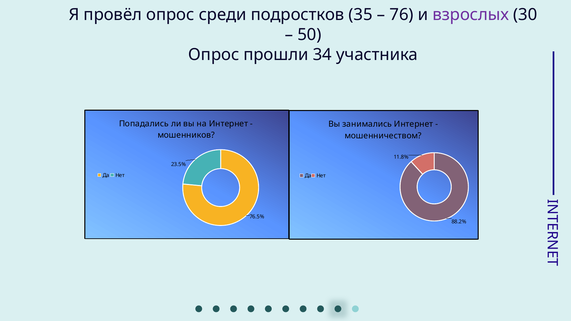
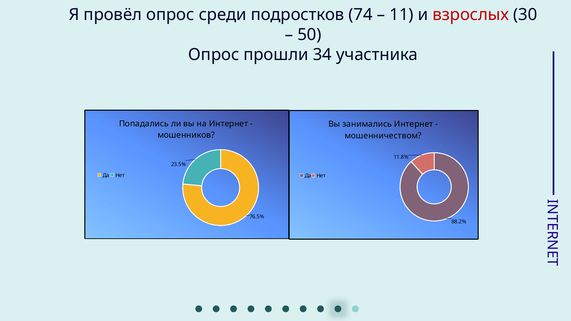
35: 35 -> 74 (361, 15)
76: 76 -> 11 (402, 15)
взрослых colour: purple -> red (471, 15)
